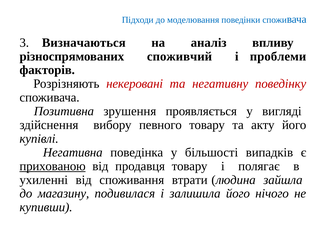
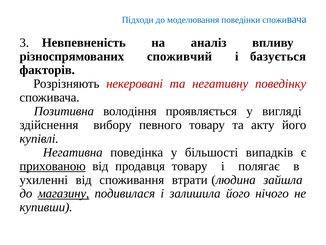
Визначаються: Визначаються -> Невпевненість (84, 43)
проблеми: проблеми -> базується (278, 56)
зрушення: зрушення -> володіння (130, 111)
магазину underline: none -> present (63, 193)
